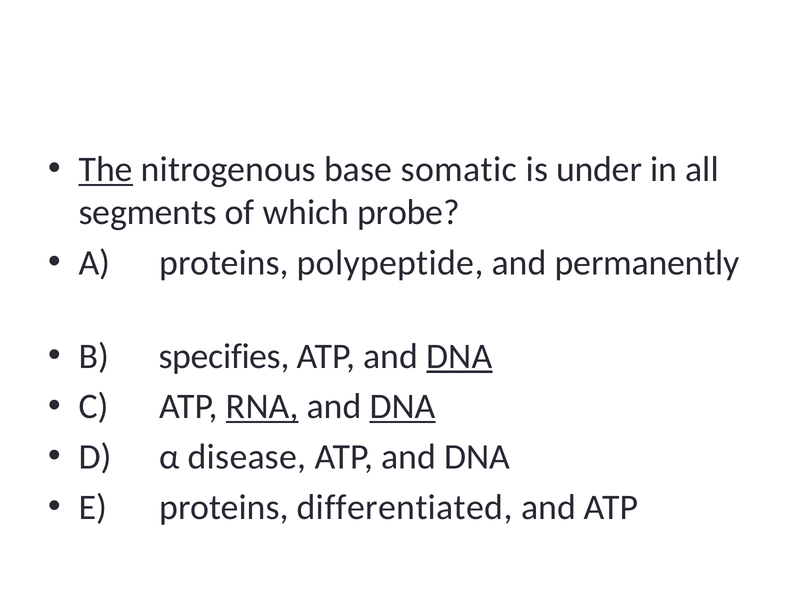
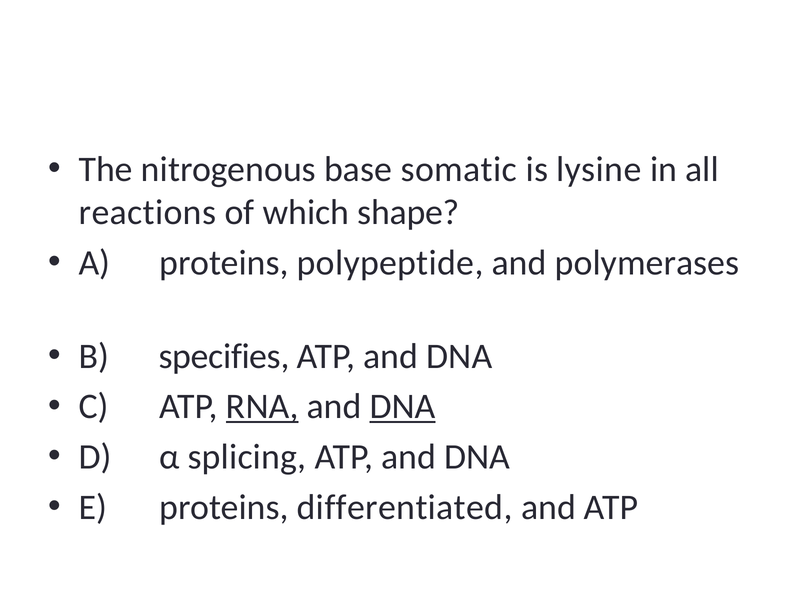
The underline: present -> none (106, 169)
under: under -> lysine (599, 169)
segments: segments -> reactions (147, 212)
probe: probe -> shape (408, 212)
permanently: permanently -> polymerases (647, 263)
DNA underline: present -> none (459, 356)
disease: disease -> splicing (247, 456)
